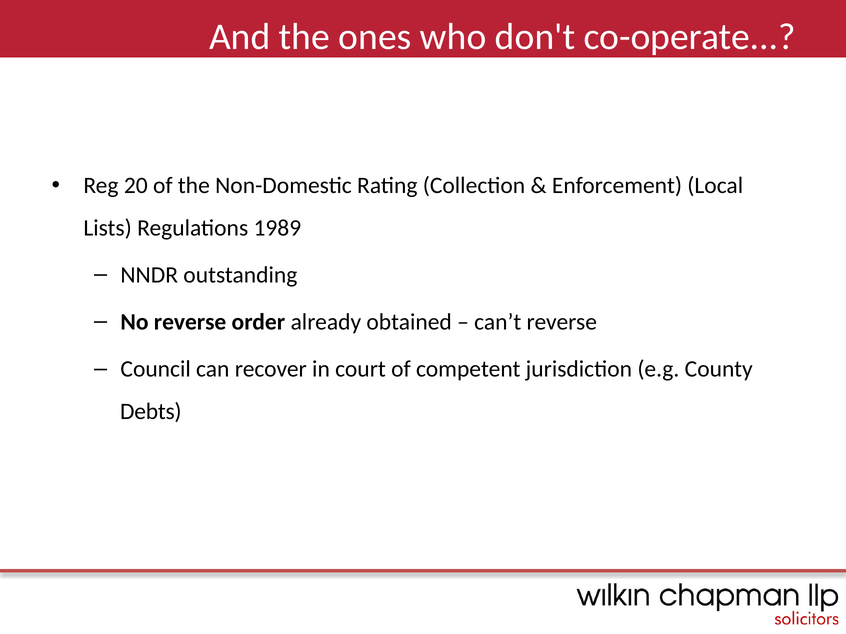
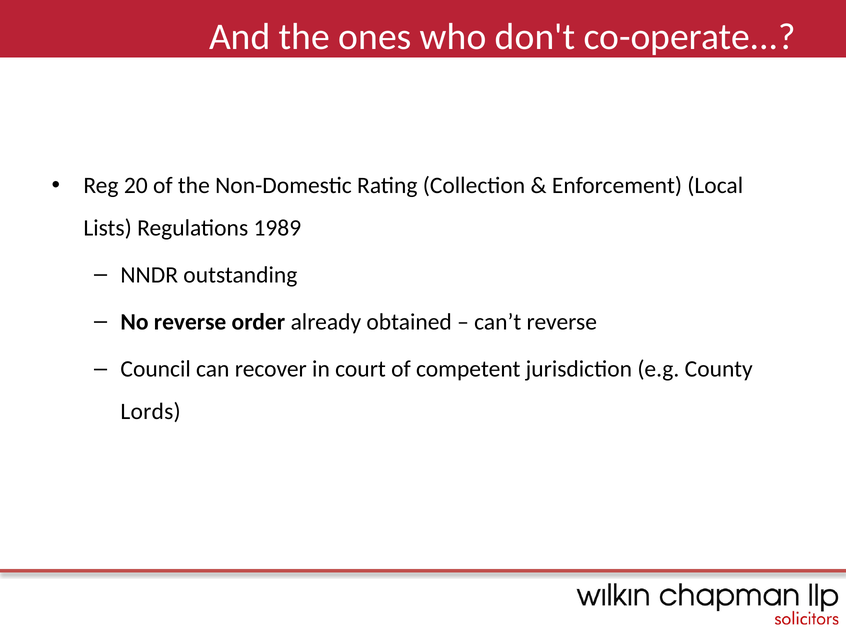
Debts: Debts -> Lords (151, 412)
